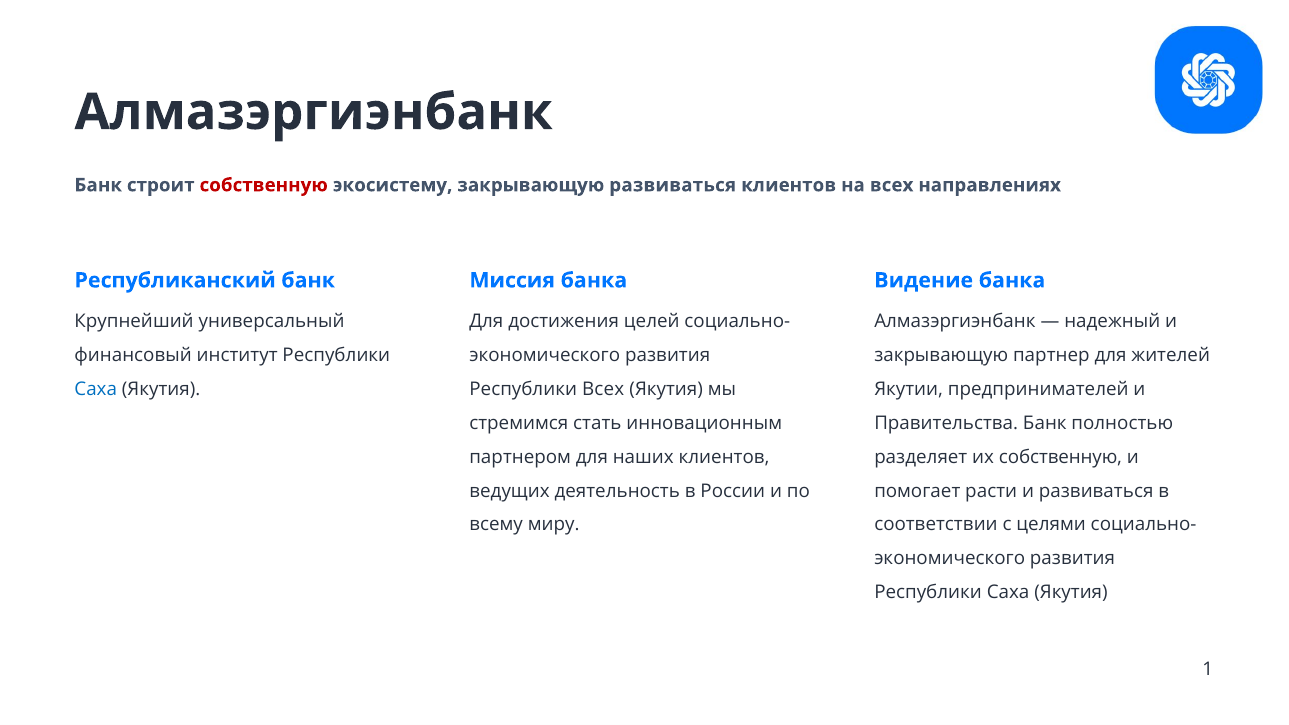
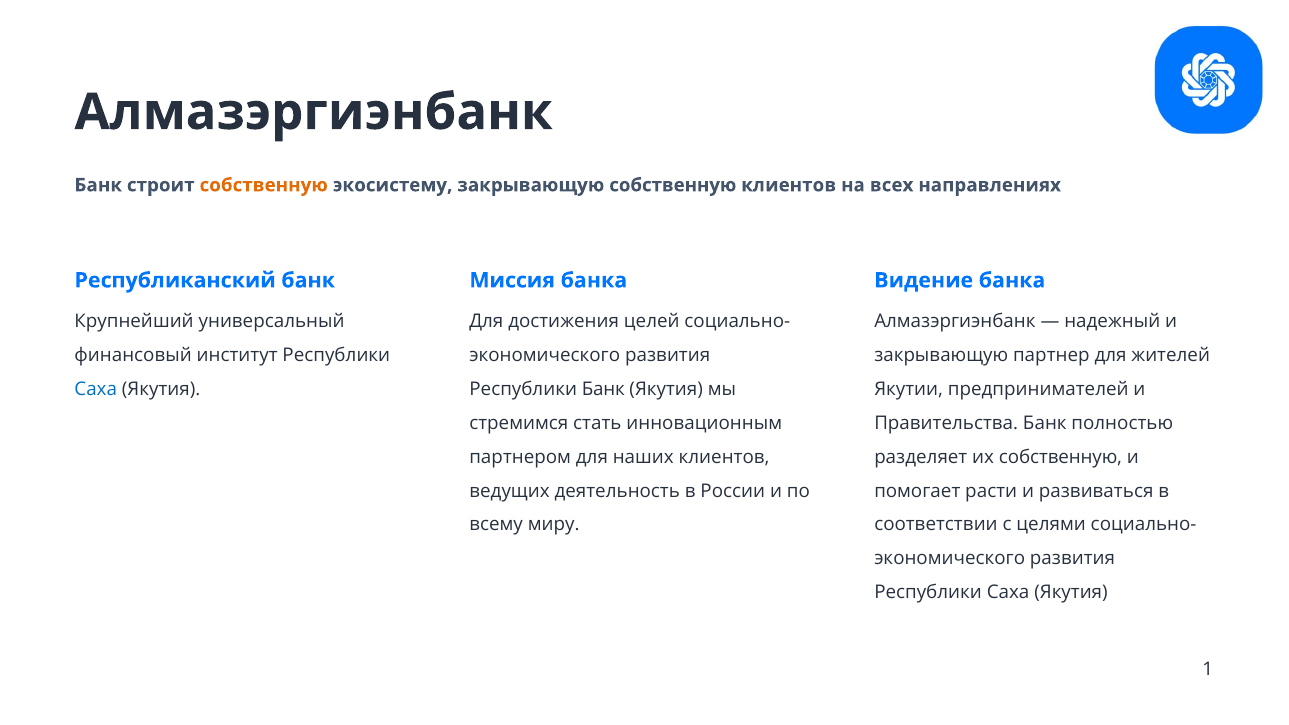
собственную colour: red -> orange (264, 185)
закрывающую развиваться: развиваться -> собственную (673, 185)
Республики Всех: Всех -> Банк (603, 389)
